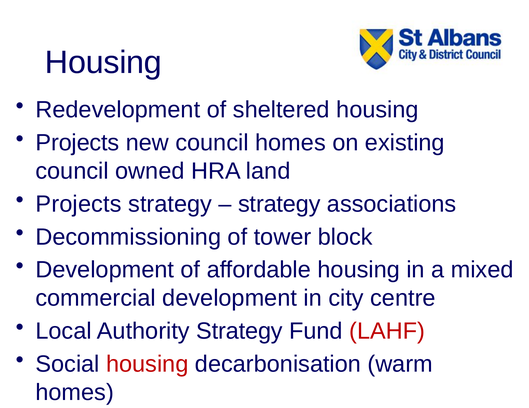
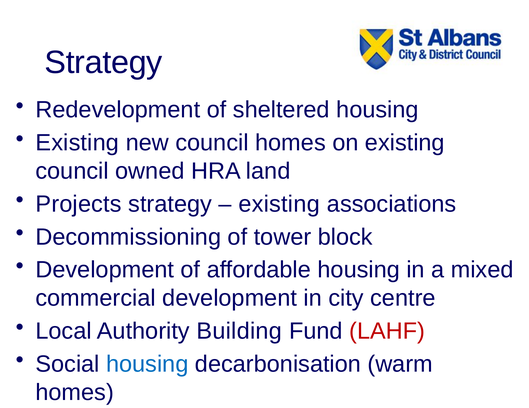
Housing: Housing -> Strategy (103, 62)
Projects: Projects -> Existing (77, 143)
strategy: strategy -> existing (279, 204)
Authority Strategy: Strategy -> Building (239, 331)
housing colour: red -> blue (147, 364)
